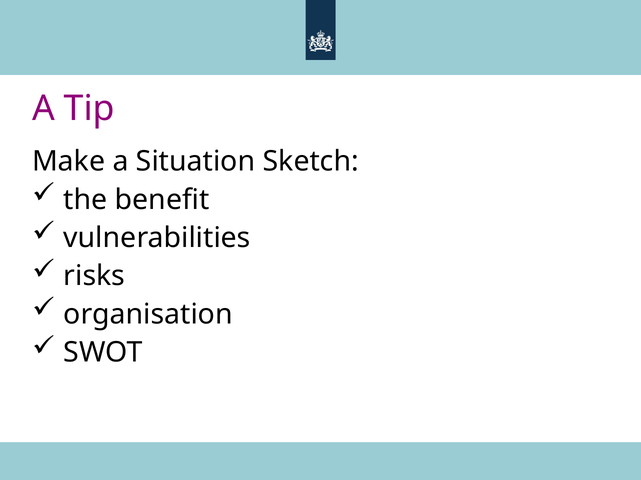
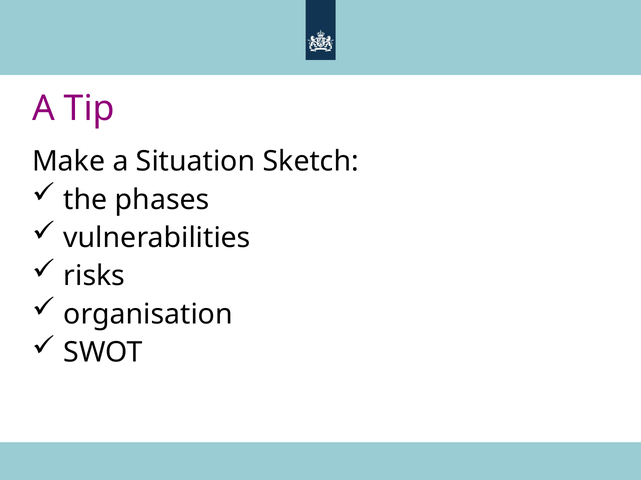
benefit: benefit -> phases (162, 200)
